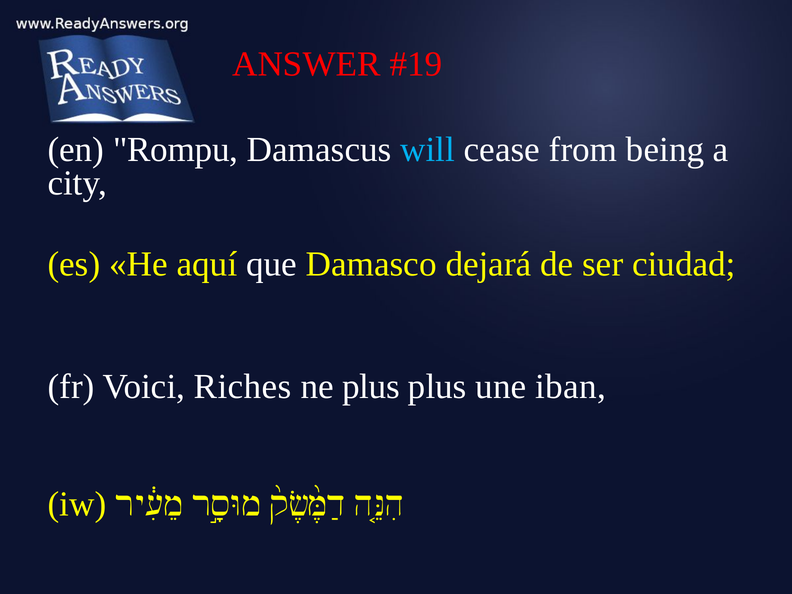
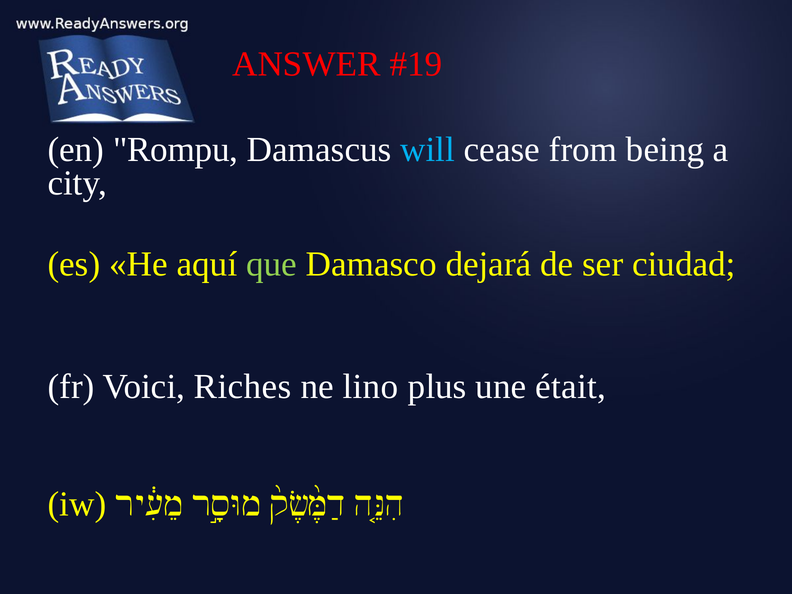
que colour: white -> light green (271, 264)
ne plus: plus -> lino (371, 386)
iban: iban -> était (571, 386)
